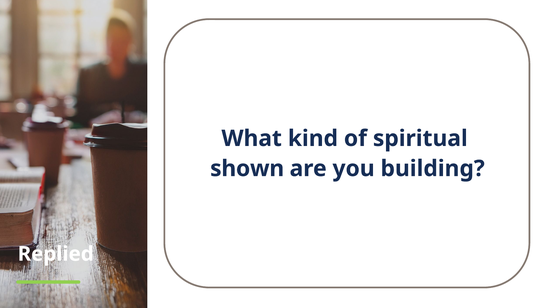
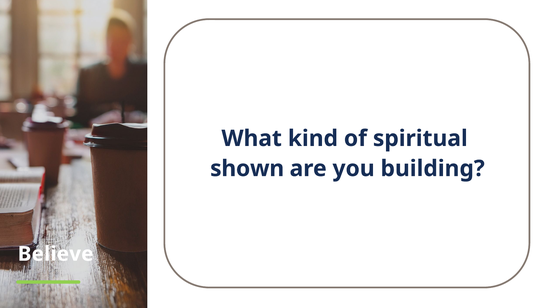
Replied: Replied -> Believe (56, 254)
